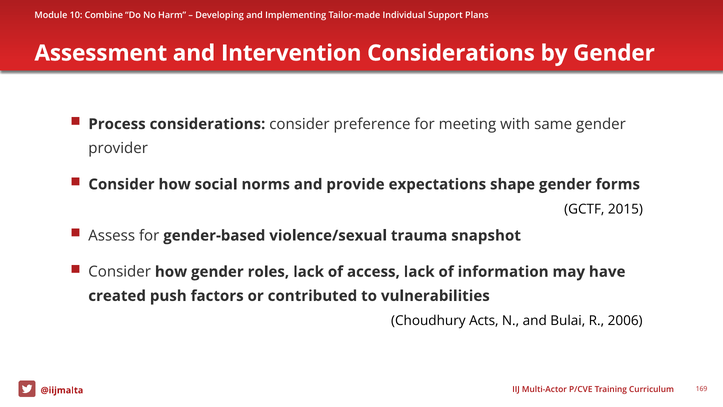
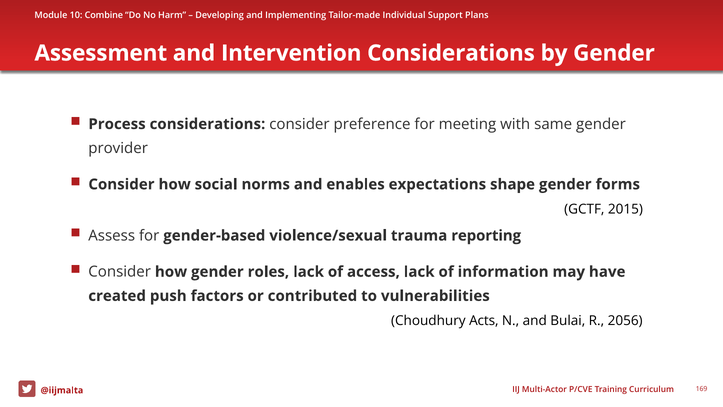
provide: provide -> enables (356, 184)
snapshot: snapshot -> reporting (486, 235)
2006: 2006 -> 2056 (625, 321)
